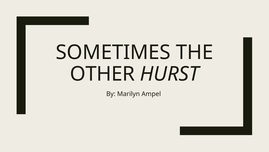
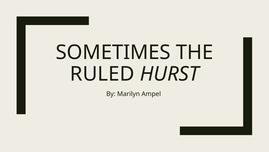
OTHER: OTHER -> RULED (102, 74)
